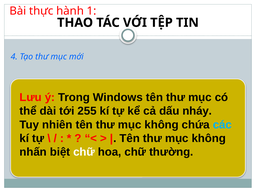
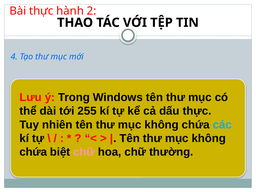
1: 1 -> 2 (92, 11)
dấu nháy: nháy -> thực (197, 111)
nhấn: nhấn -> chứa (33, 152)
chữ colour: white -> pink (84, 152)
